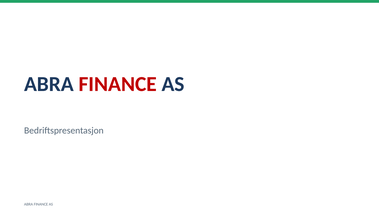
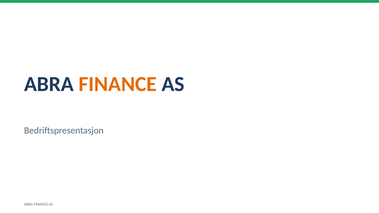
FINANCE colour: red -> orange (118, 84)
